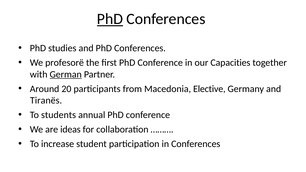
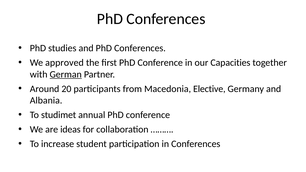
PhD underline: present -> none (110, 19)
profesorë: profesorë -> approved (64, 63)
Tiranës: Tiranës -> Albania (46, 101)
students: students -> studimet (59, 115)
